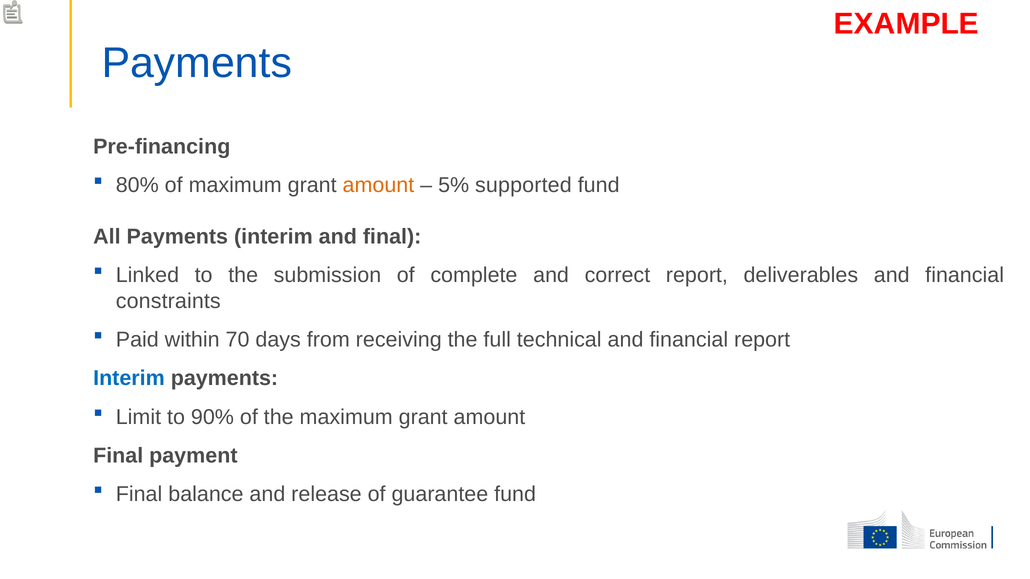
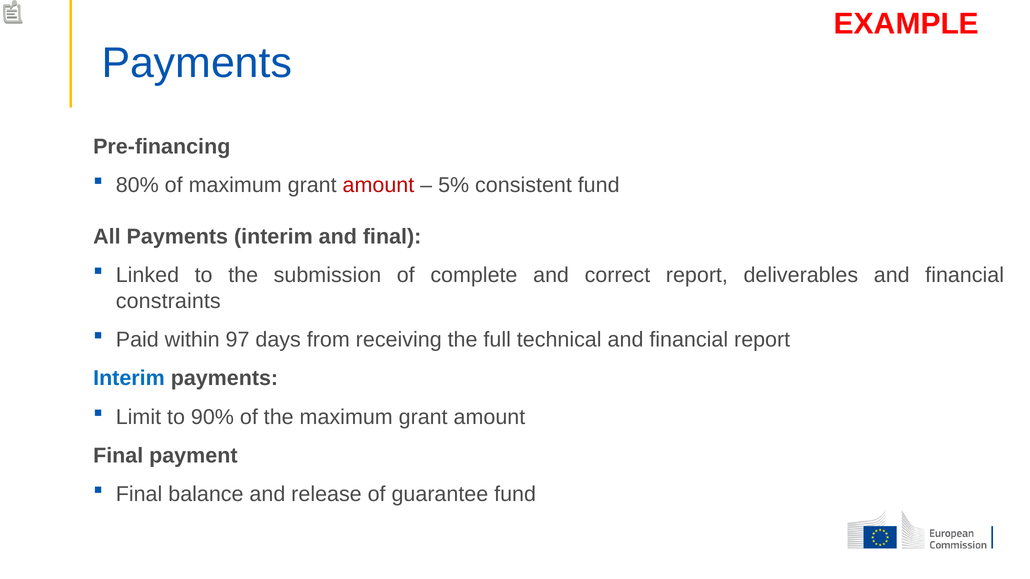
amount colour: orange -> red (378, 185)
supported: supported -> consistent (523, 185)
70: 70 -> 97 (238, 340)
